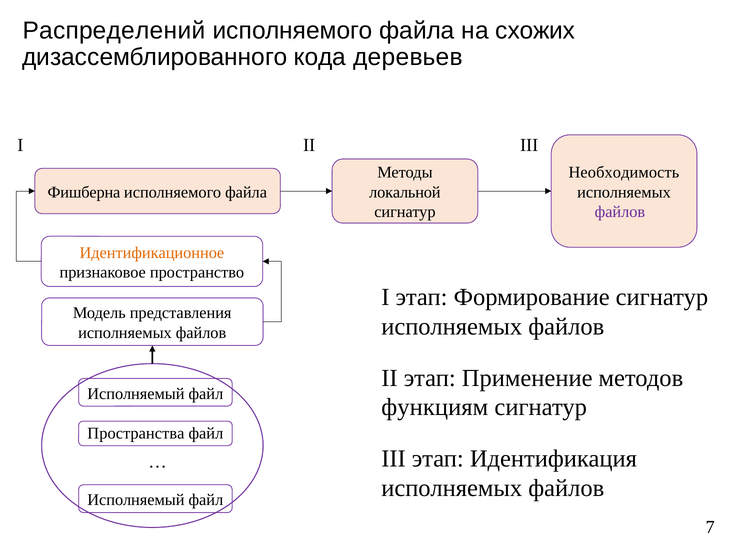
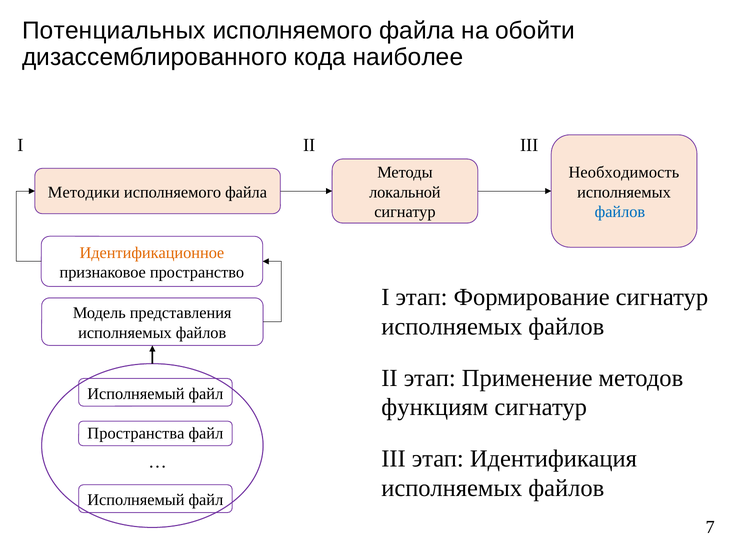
Распределений: Распределений -> Потенциальных (114, 31)
схожих: схожих -> обойти (535, 31)
деревьев: деревьев -> наиболее (408, 57)
Фишберна: Фишберна -> Методики (84, 192)
файлов colour: purple -> blue (620, 212)
